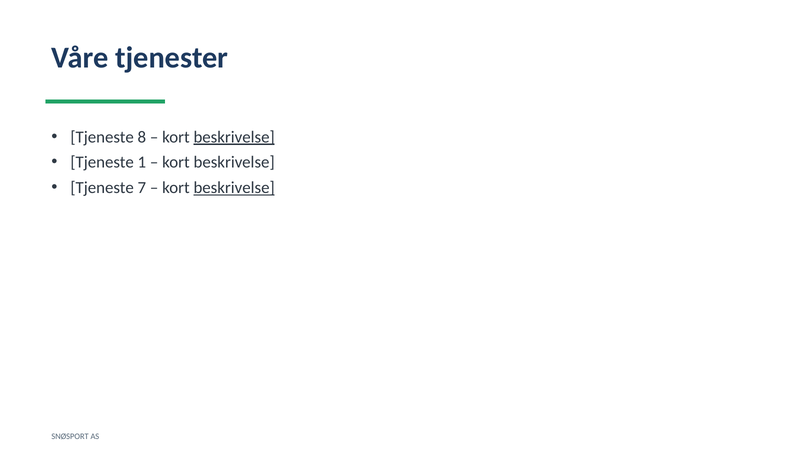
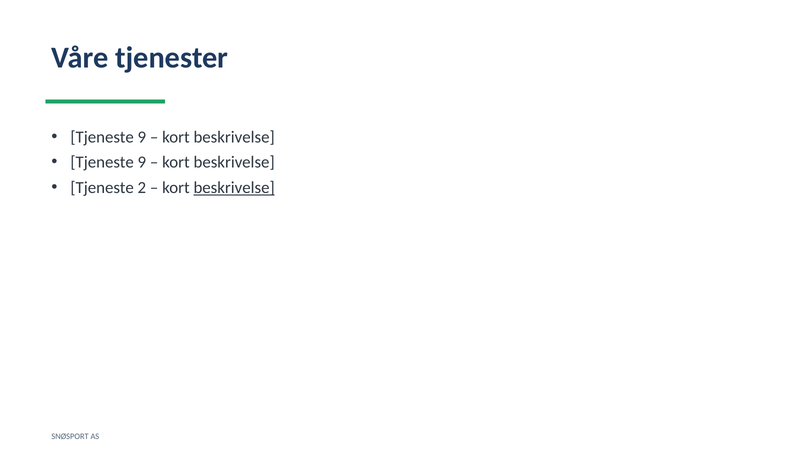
8: 8 -> 9 (142, 137)
beskrivelse underline: present -> none (234, 137)
1: 1 -> 9 (142, 162)
7: 7 -> 2 (142, 188)
